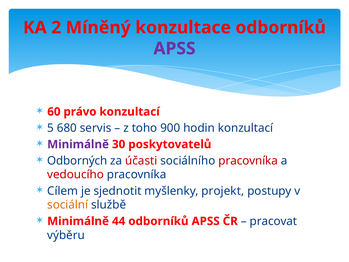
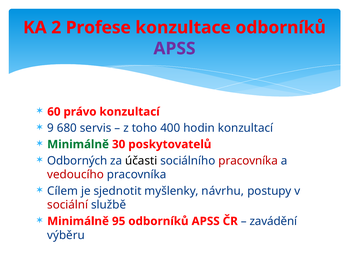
Míněný: Míněný -> Profese (98, 28)
5: 5 -> 9 (51, 128)
900: 900 -> 400 (170, 128)
Minimálně colour: purple -> green (78, 144)
účasti colour: red -> black (141, 161)
projekt: projekt -> návrhu (223, 191)
sociální colour: orange -> red (68, 205)
44: 44 -> 95 (119, 221)
pracovat: pracovat -> zavádění (273, 221)
